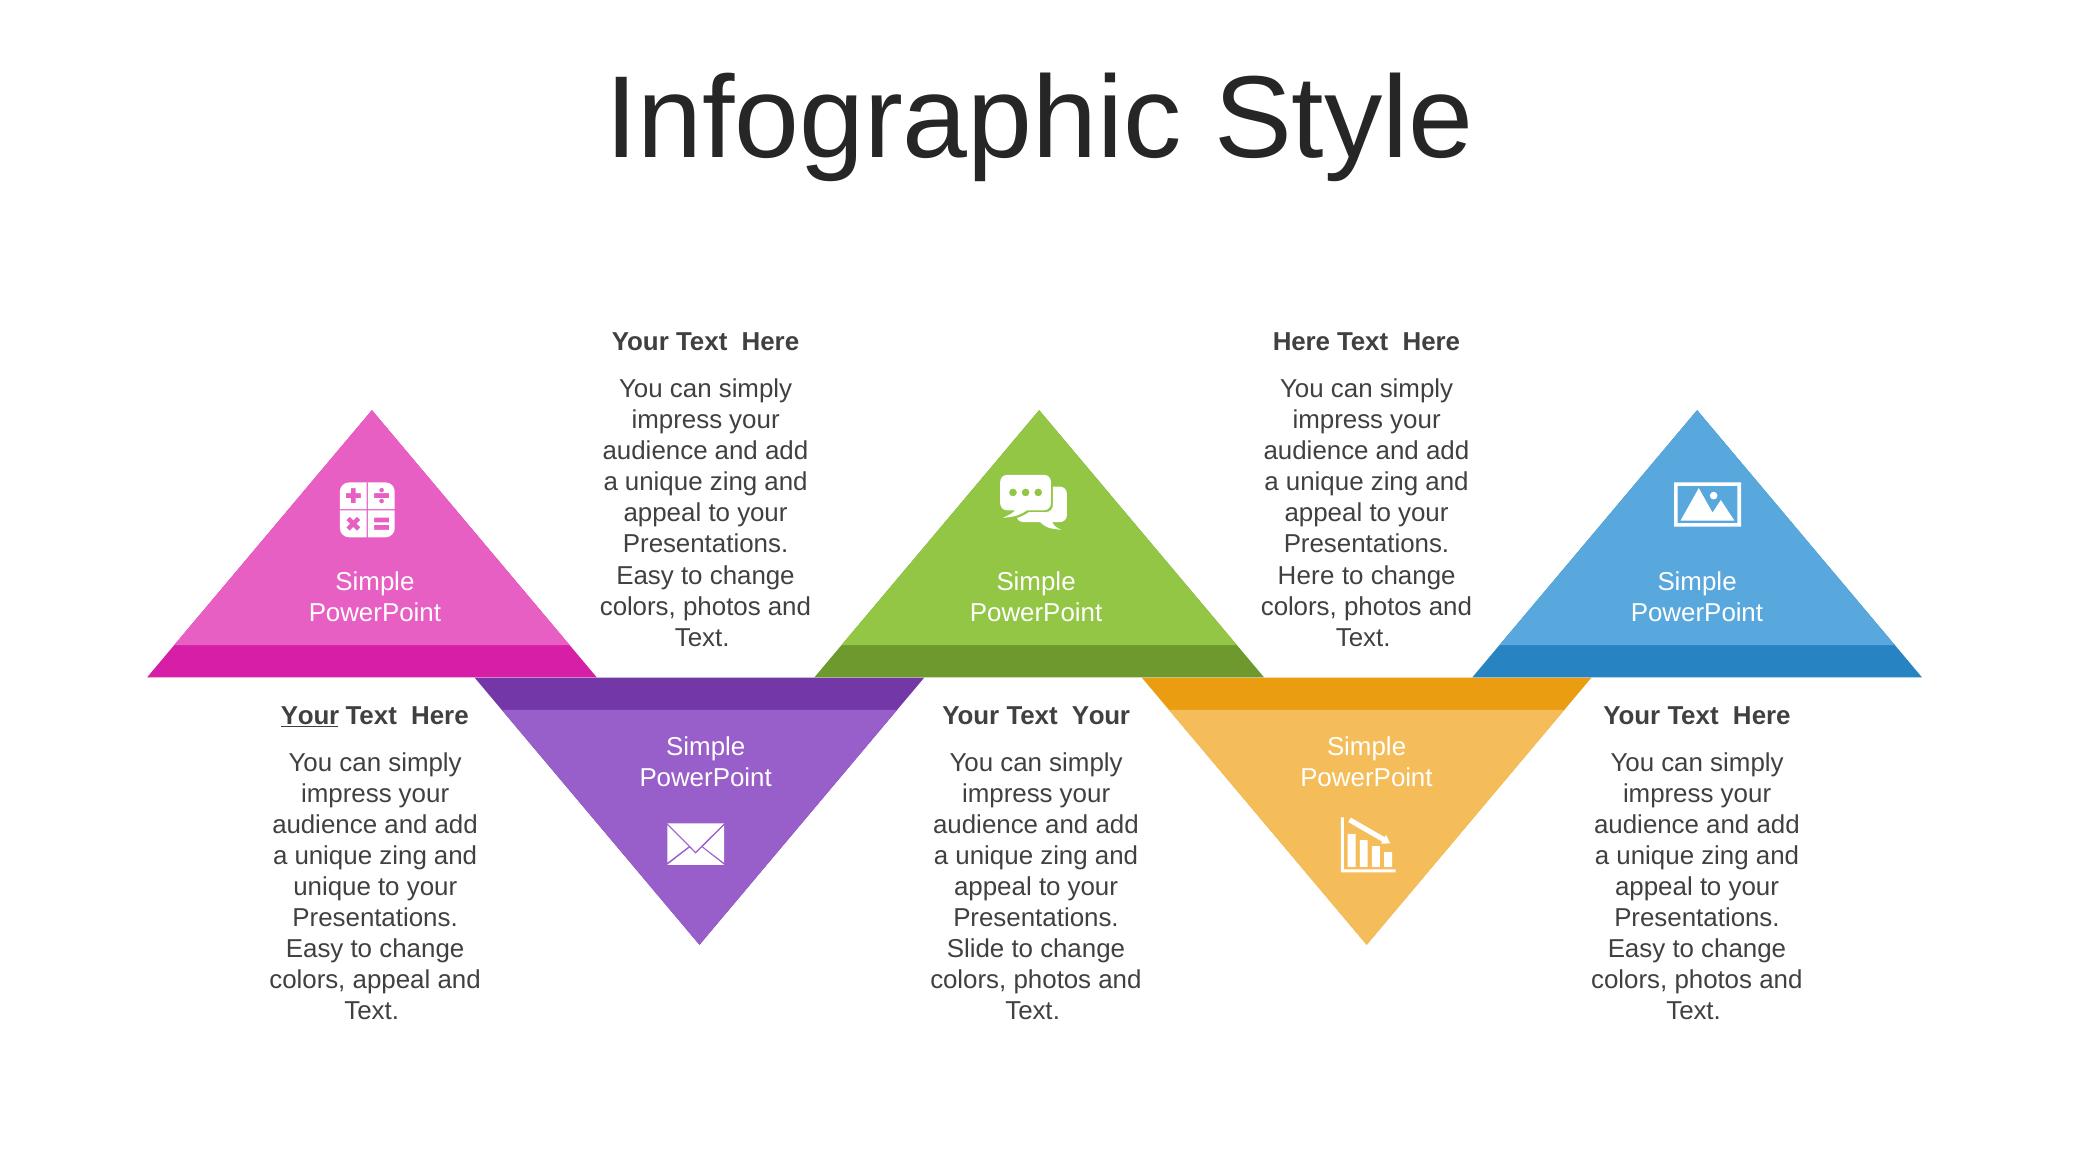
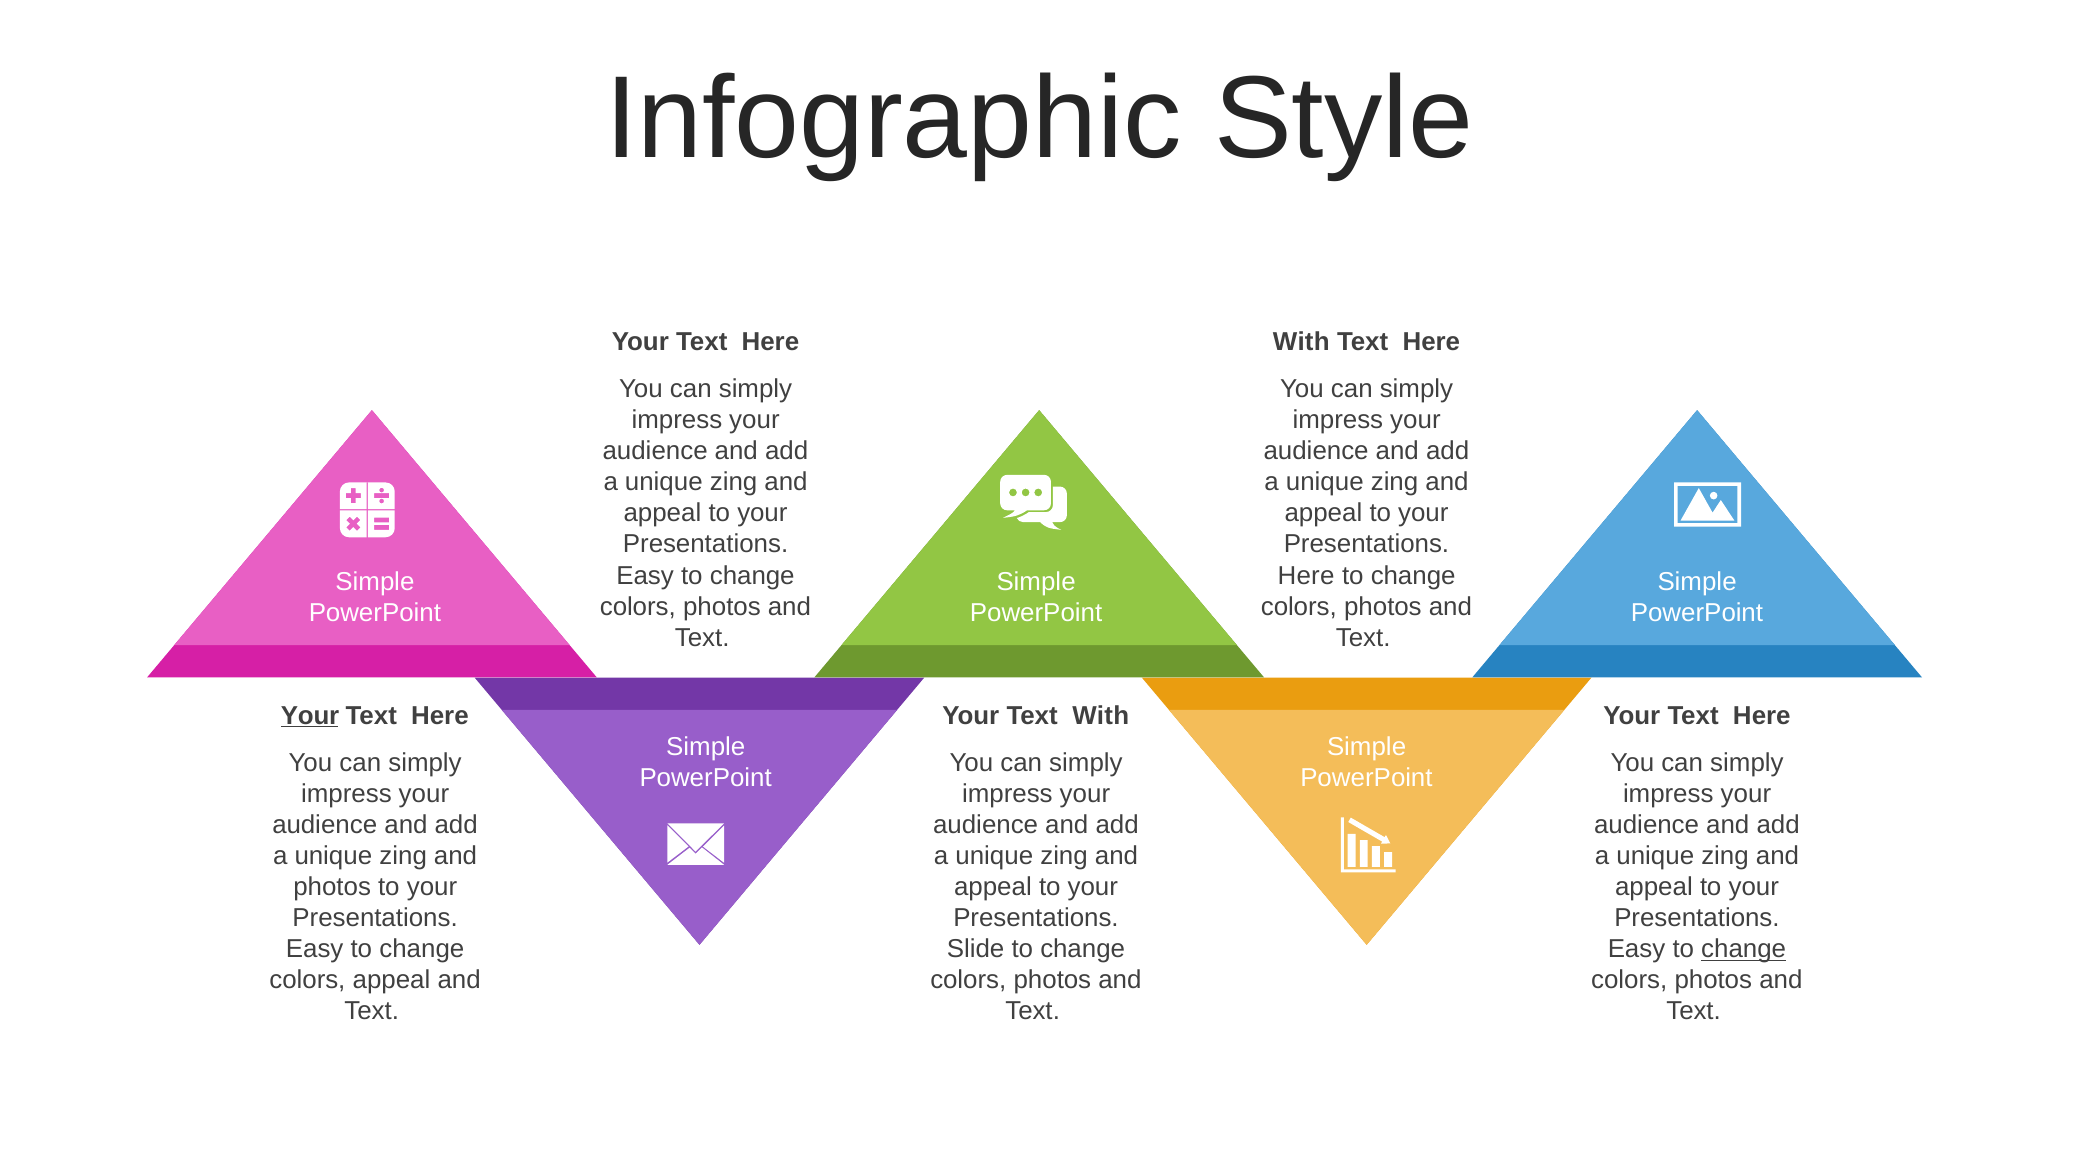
Here: Here -> With (1301, 342)
Your Text Your: Your -> With (1101, 716)
unique: unique -> photos (332, 887)
change underline: none -> present (1744, 950)
